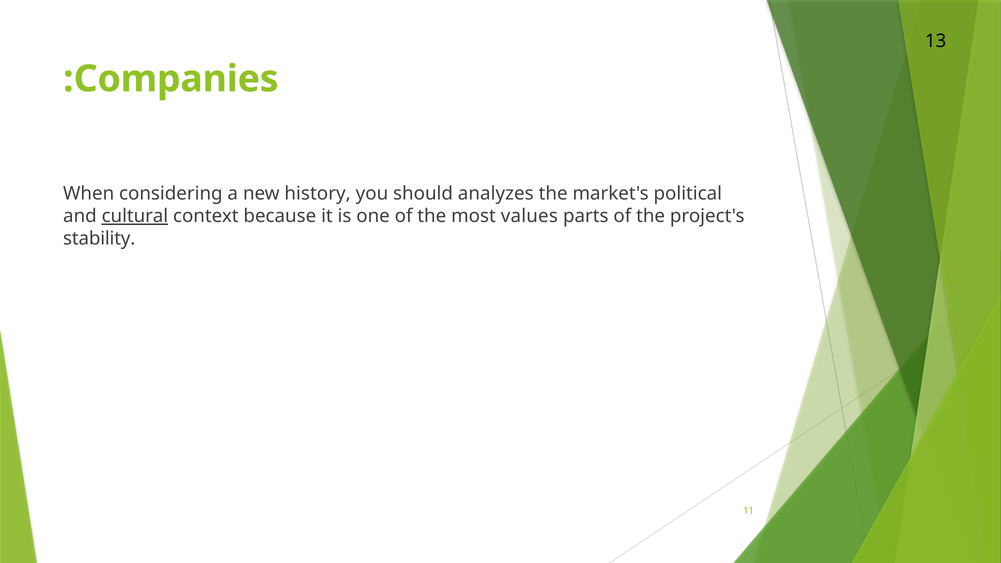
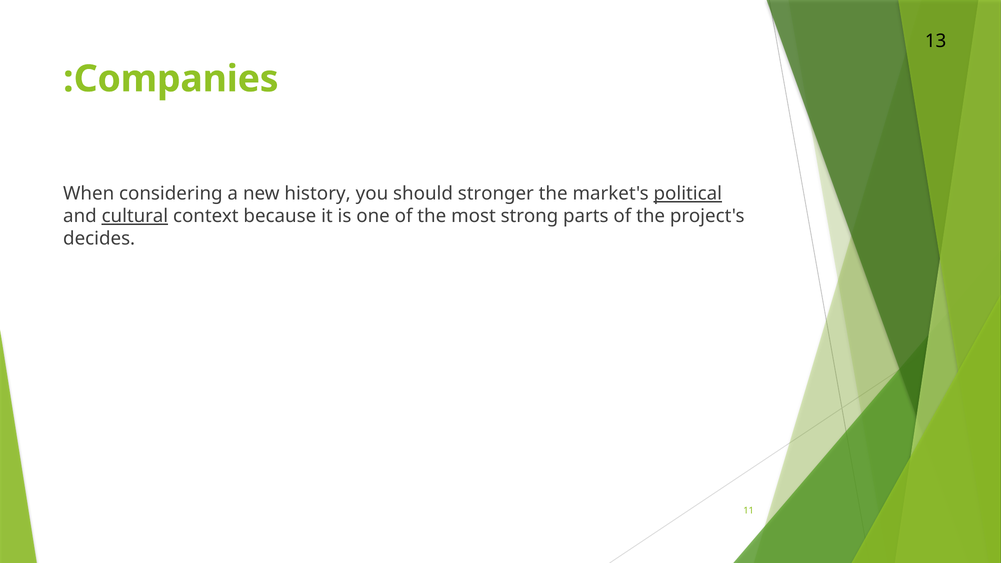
analyzes: analyzes -> stronger (496, 194)
political underline: none -> present (688, 194)
values: values -> strong (529, 216)
stability: stability -> decides (99, 239)
